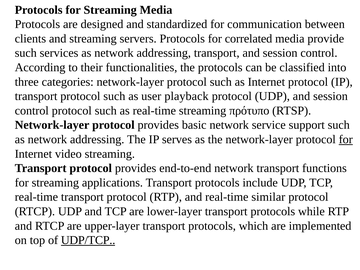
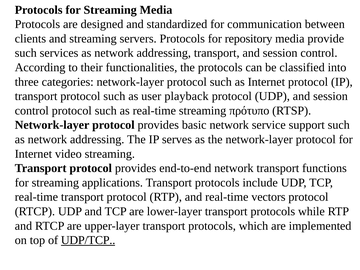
correlated: correlated -> repository (249, 39)
for underline: present -> none (346, 139)
similar: similar -> vectors (268, 197)
